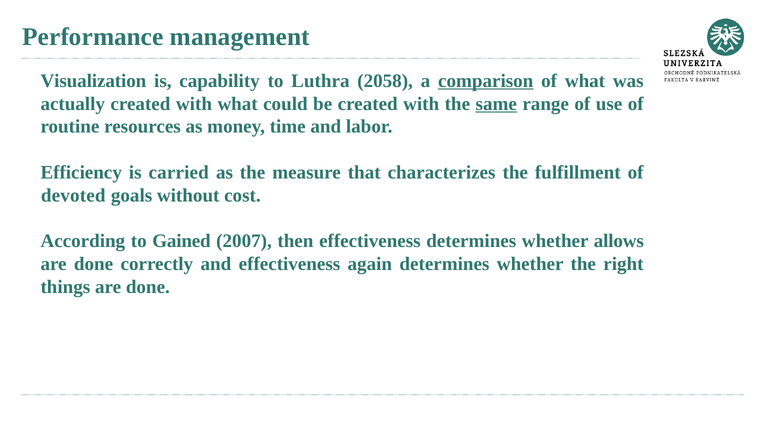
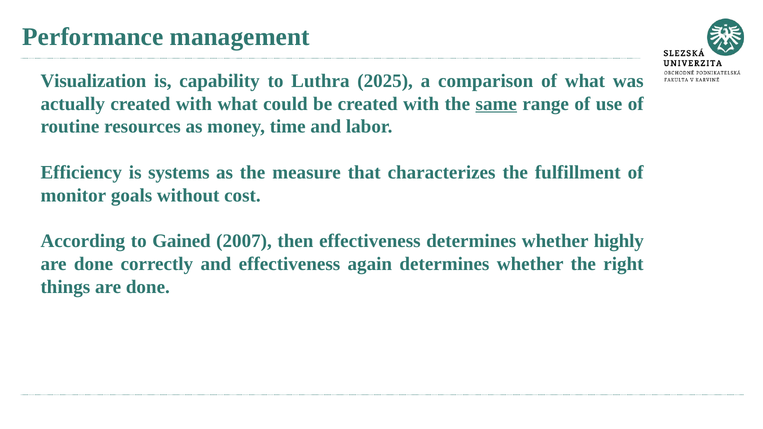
2058: 2058 -> 2025 (385, 81)
comparison underline: present -> none (486, 81)
carried: carried -> systems (179, 172)
devoted: devoted -> monitor (73, 195)
allows: allows -> highly (619, 241)
